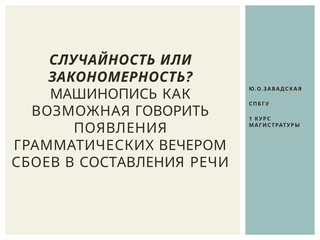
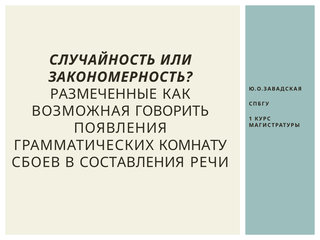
МАШИНОПИСЬ: МАШИНОПИСЬ -> РАЗМЕЧЕННЫЕ (104, 94)
ВЕЧЕРОМ: ВЕЧЕРОМ -> КОМНАТУ (193, 145)
